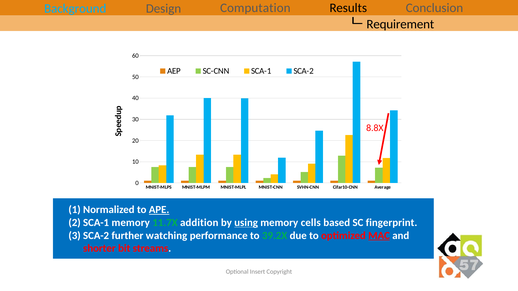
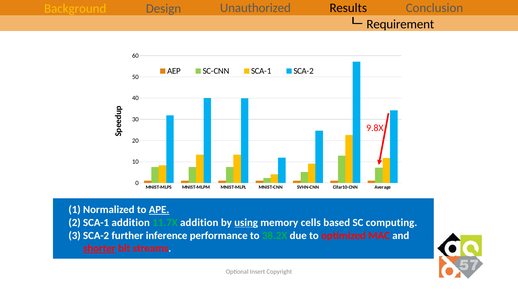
Background colour: light blue -> yellow (75, 9)
Computation: Computation -> Unauthorized (255, 8)
8.8X: 8.8X -> 9.8X (375, 128)
memory: memory -> addition (131, 223)
fingerprint: fingerprint -> computing (392, 223)
watching: watching -> inference (167, 236)
39.2X: 39.2X -> 38.2X (275, 236)
MAC underline: present -> none (379, 236)
shorter underline: none -> present (99, 249)
